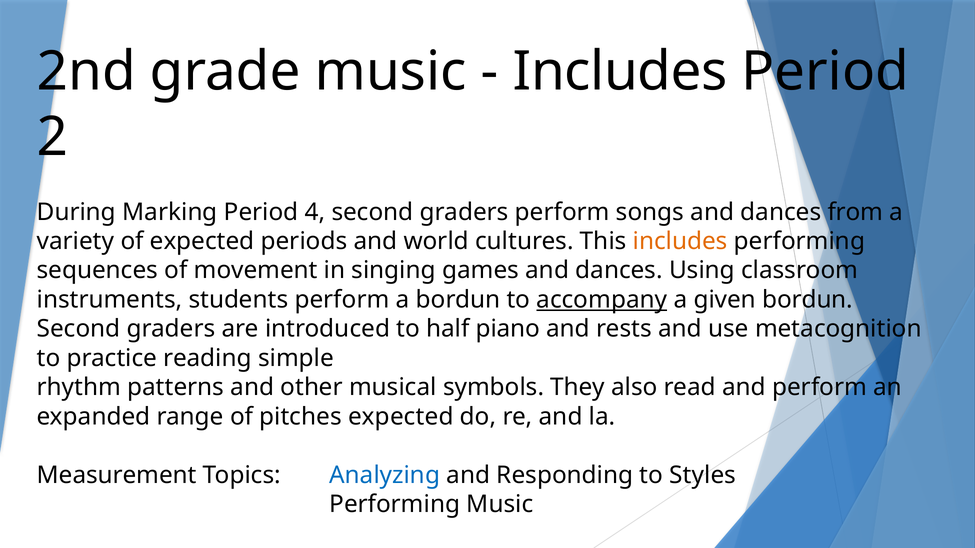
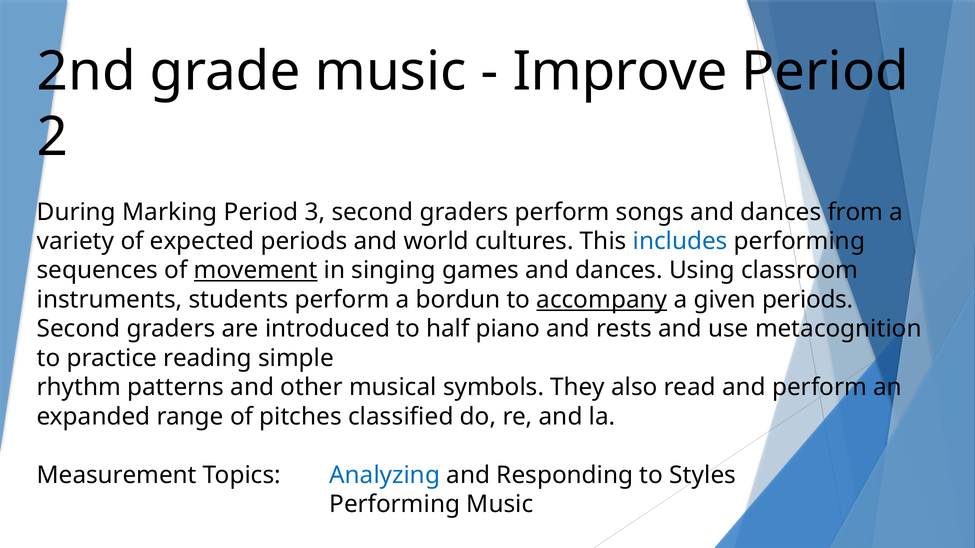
Includes: Includes -> Improve (620, 72)
4: 4 -> 3 (315, 212)
includes colour: orange -> blue (680, 241)
movement underline: none -> present (256, 271)
given bordun: bordun -> periods (808, 300)
pitches expected: expected -> classified (401, 417)
